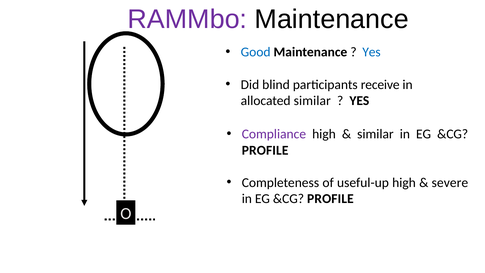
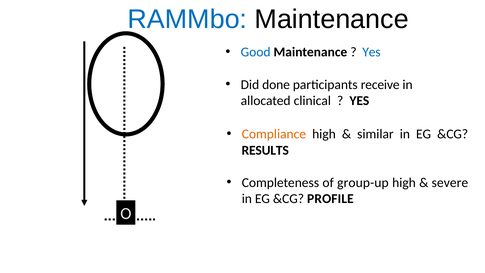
RAMMbo colour: purple -> blue (187, 19)
blind: blind -> done (276, 84)
allocated similar: similar -> clinical (312, 101)
Compliance colour: purple -> orange (274, 134)
PROFILE: PROFILE -> RESULTS (265, 150)
useful-up: useful-up -> group-up (363, 182)
